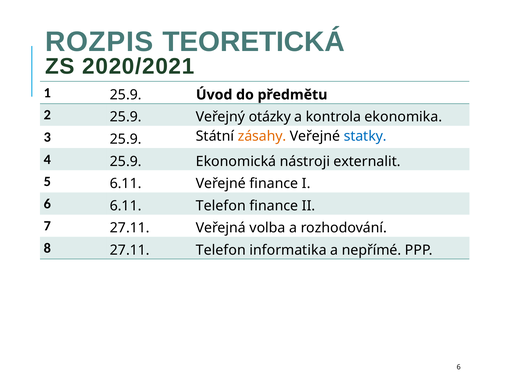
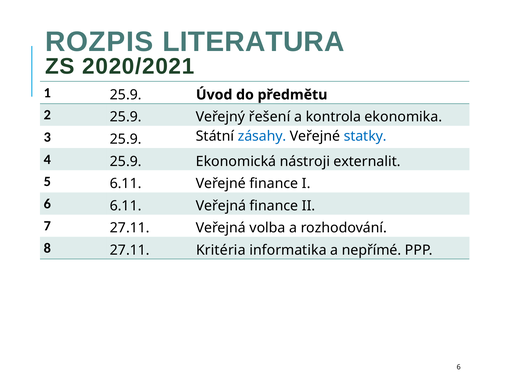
TEORETICKÁ: TEORETICKÁ -> LITERATURA (254, 42)
otázky: otázky -> řešení (270, 117)
zásahy colour: orange -> blue (262, 136)
6.11 Telefon: Telefon -> Veřejná (221, 206)
27.11 Telefon: Telefon -> Kritéria (221, 250)
